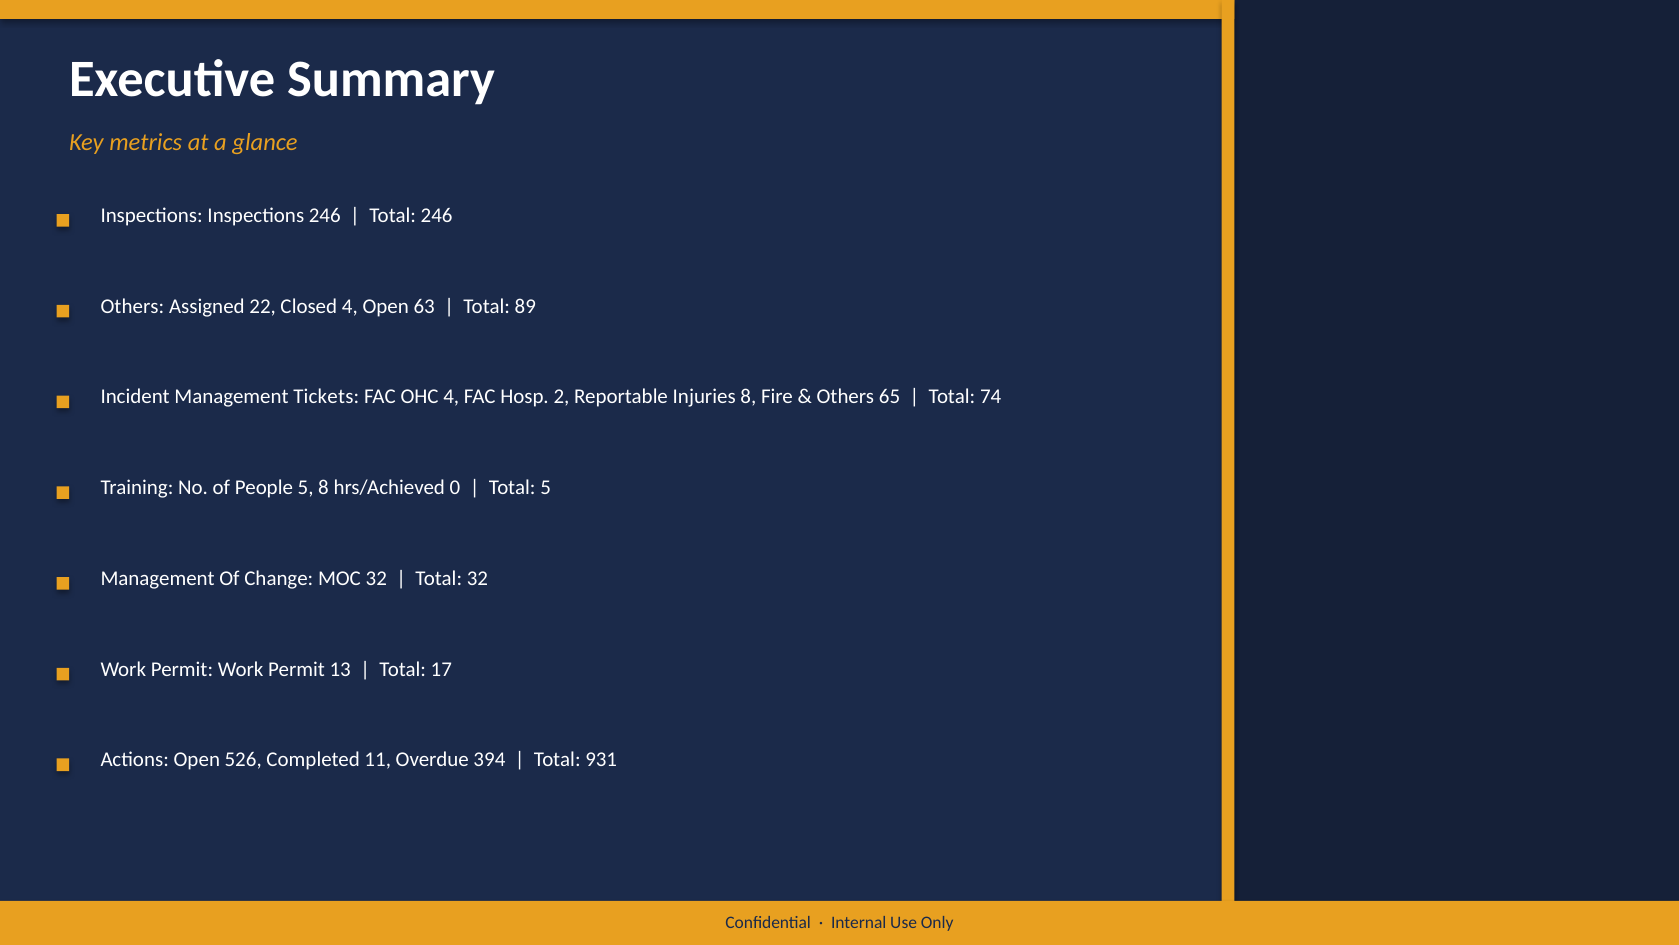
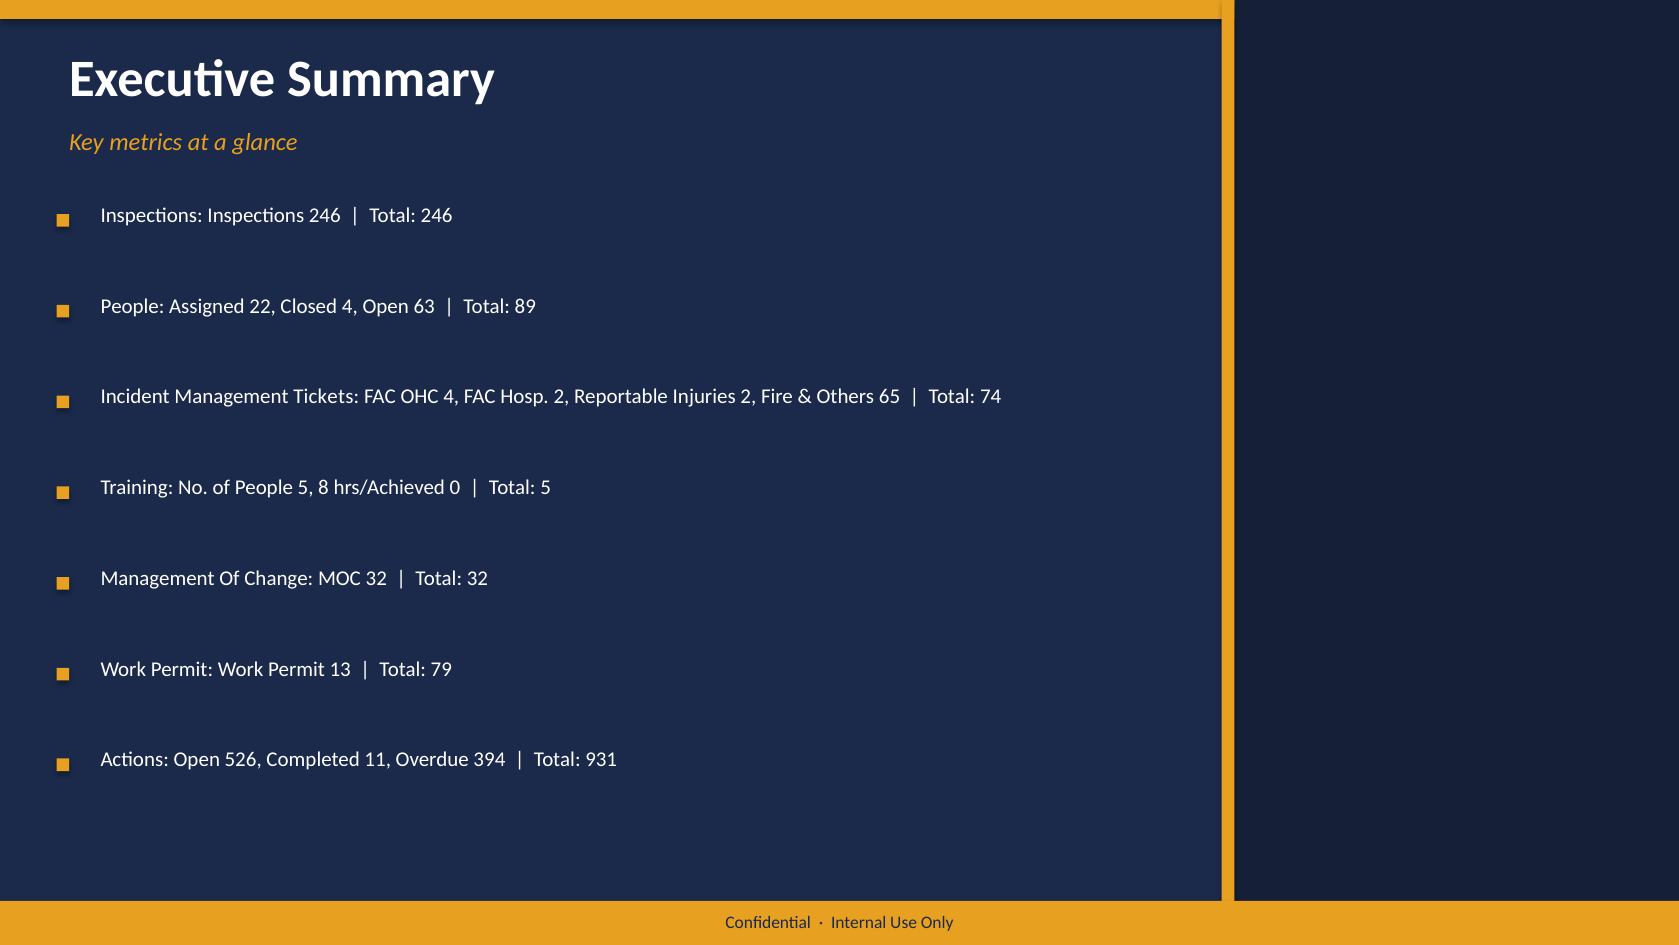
Others: Others -> People (132, 306)
Injuries 8: 8 -> 2 (748, 397)
17: 17 -> 79 (441, 669)
